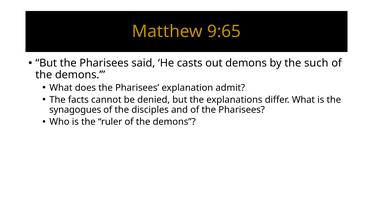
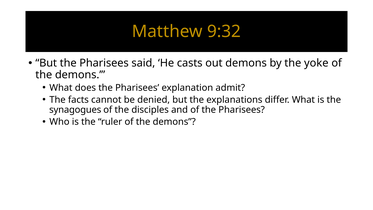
9:65: 9:65 -> 9:32 (224, 31)
such: such -> yoke (316, 63)
